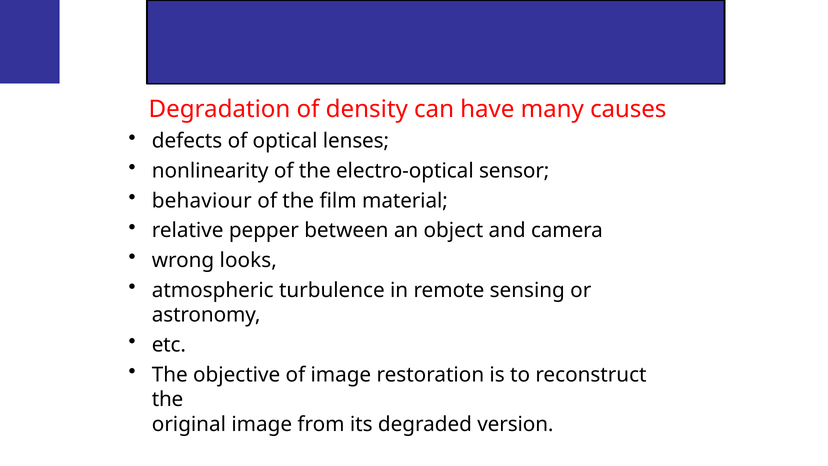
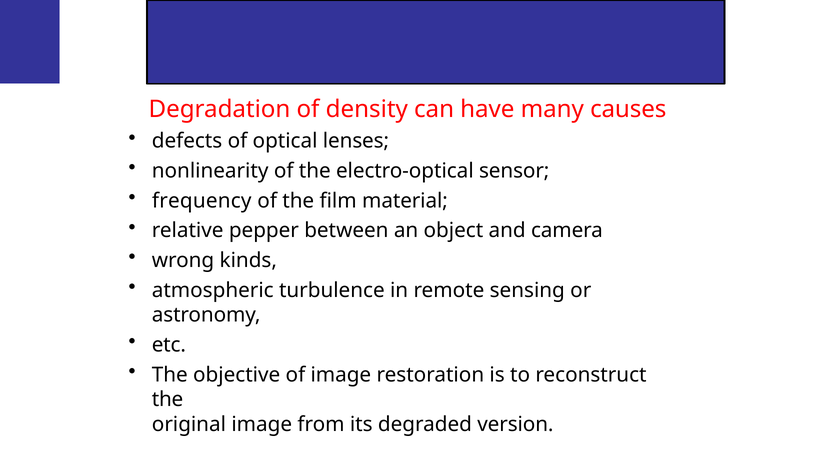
behaviour: behaviour -> frequency (202, 201)
looks: looks -> kinds (248, 260)
